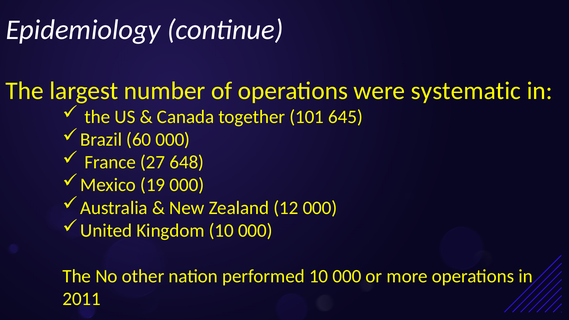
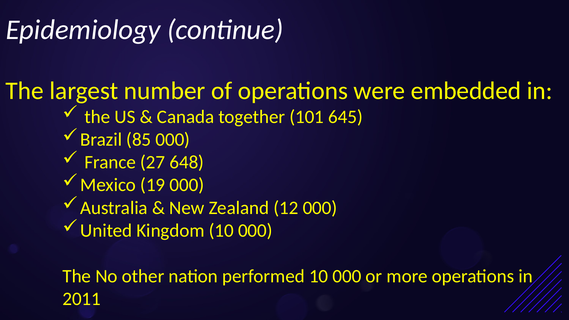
systematic: systematic -> embedded (466, 91)
60: 60 -> 85 (139, 140)
